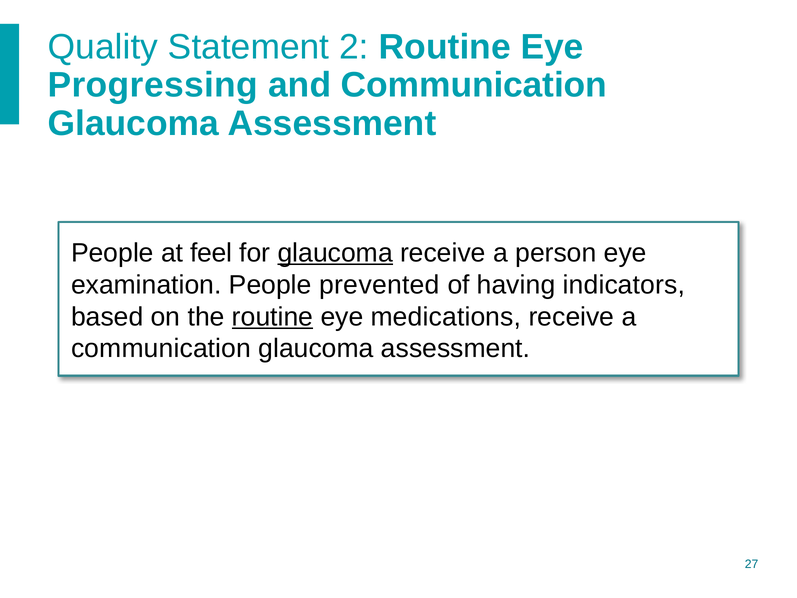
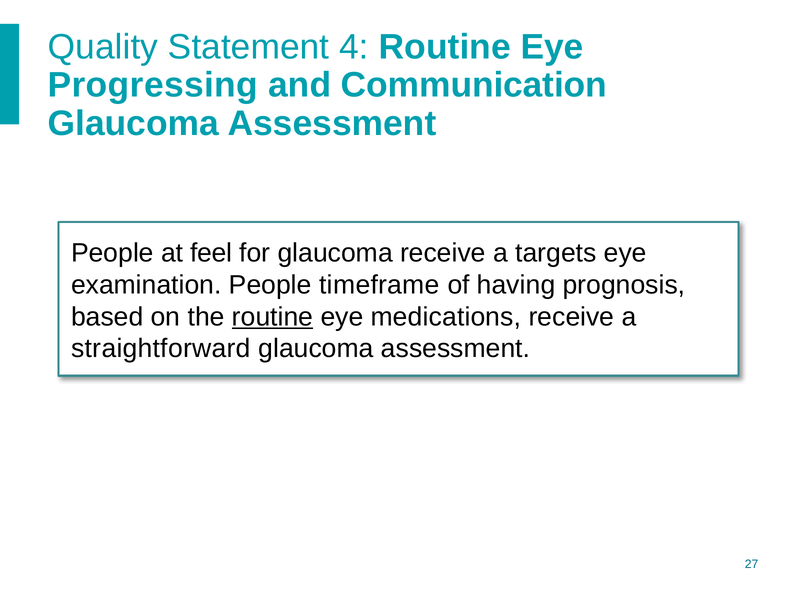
2: 2 -> 4 (354, 47)
glaucoma underline: present -> none (335, 253)
person: person -> targets (556, 253)
prevented: prevented -> timeframe (379, 285)
indicators: indicators -> prognosis (624, 285)
communication: communication -> straightforward (161, 349)
